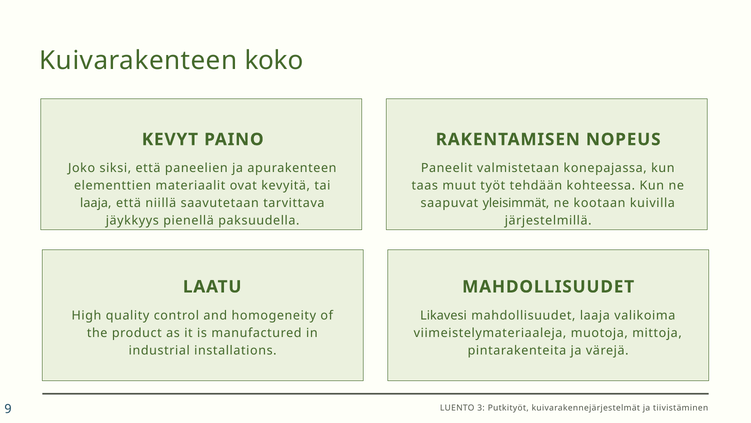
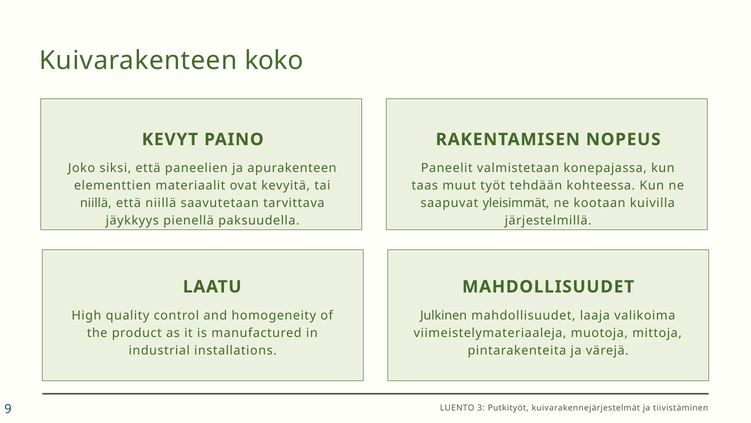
laaja: laaja -> niillä (96, 203)
Likavesi: Likavesi -> Julkinen (444, 315)
